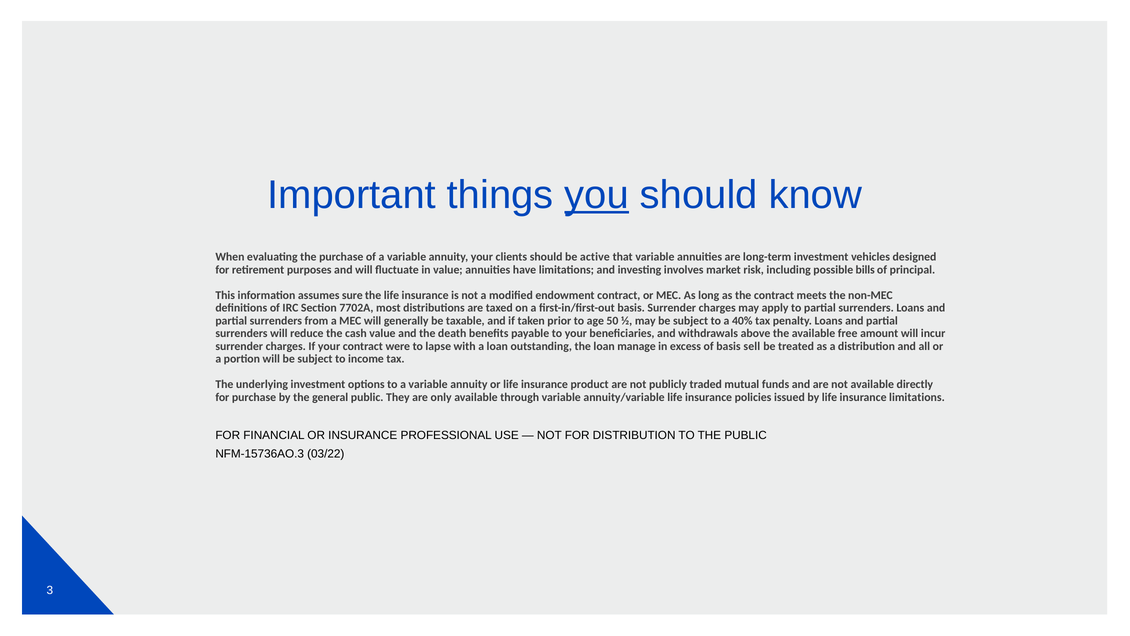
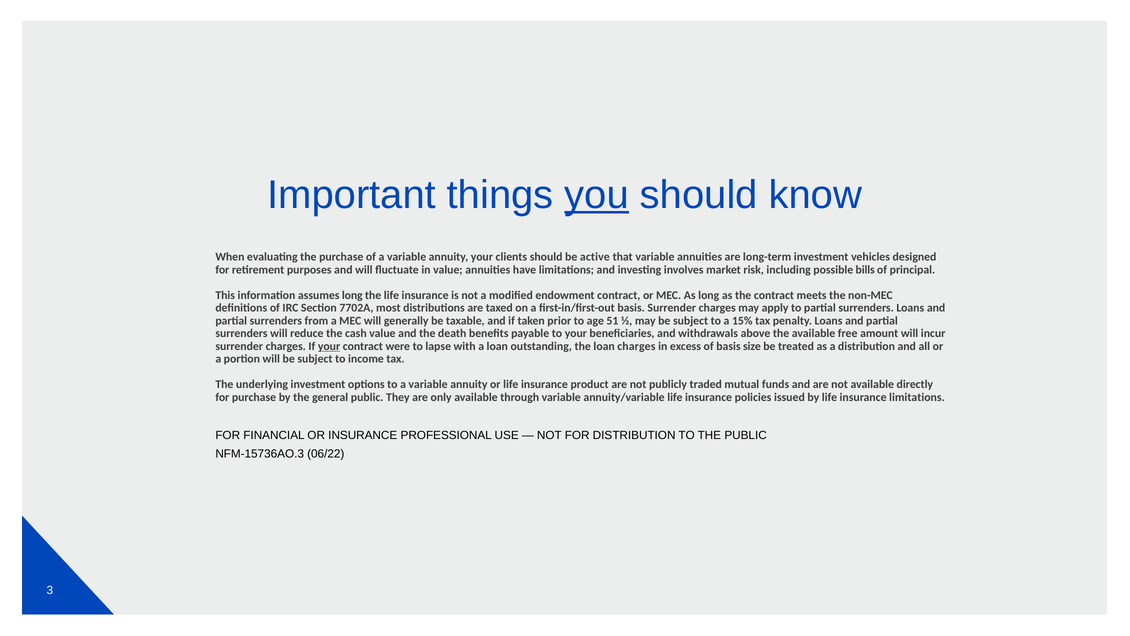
assumes sure: sure -> long (352, 295)
50: 50 -> 51 (612, 321)
40%: 40% -> 15% (742, 321)
your underline: none -> present (329, 346)
loan manage: manage -> charges (636, 346)
sell: sell -> size (752, 346)
03/22: 03/22 -> 06/22 (326, 454)
